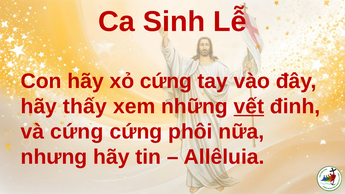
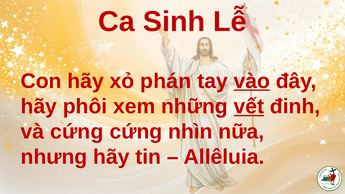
xỏ cứng: cứng -> phán (166, 81)
vào underline: none -> present (252, 81)
thấy: thấy -> phôi (85, 106)
phôi: phôi -> nhìn (190, 132)
